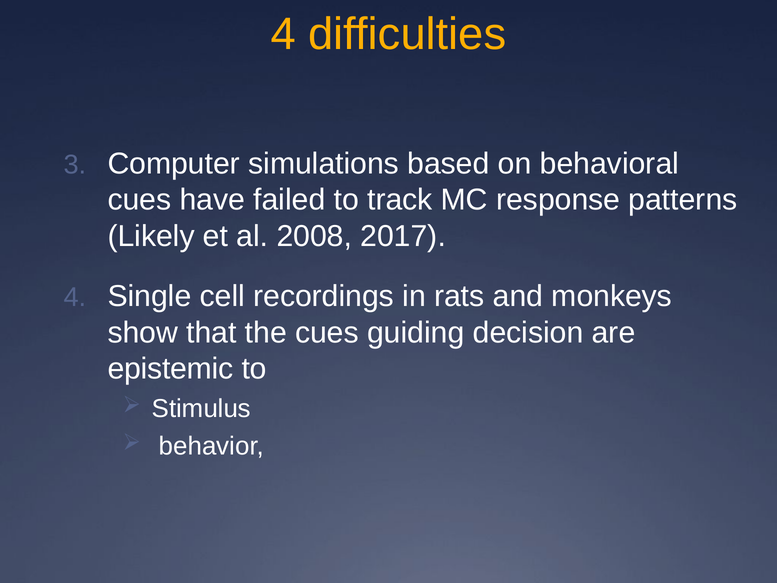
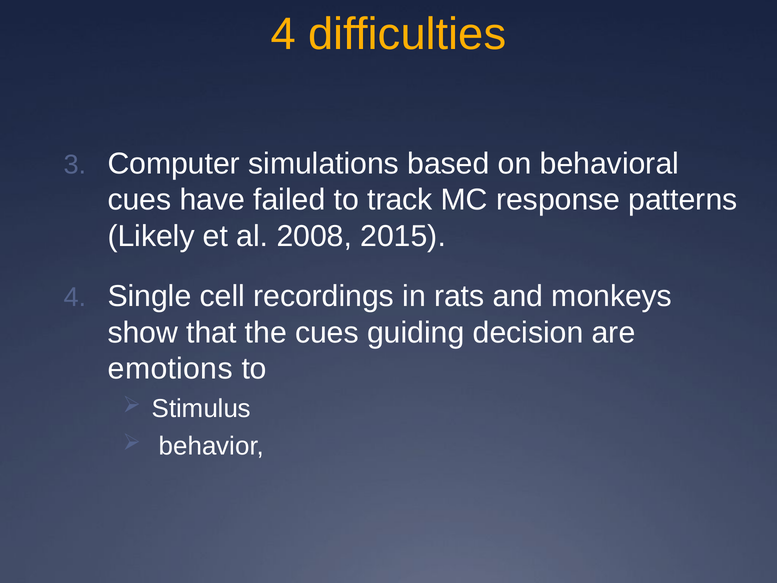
2017: 2017 -> 2015 (403, 236)
epistemic: epistemic -> emotions (170, 369)
